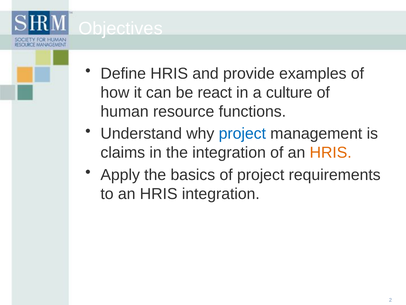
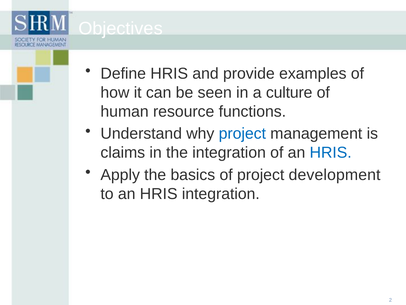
react: react -> seen (215, 92)
HRIS colour: orange -> blue (331, 153)
requirements: requirements -> development (335, 175)
